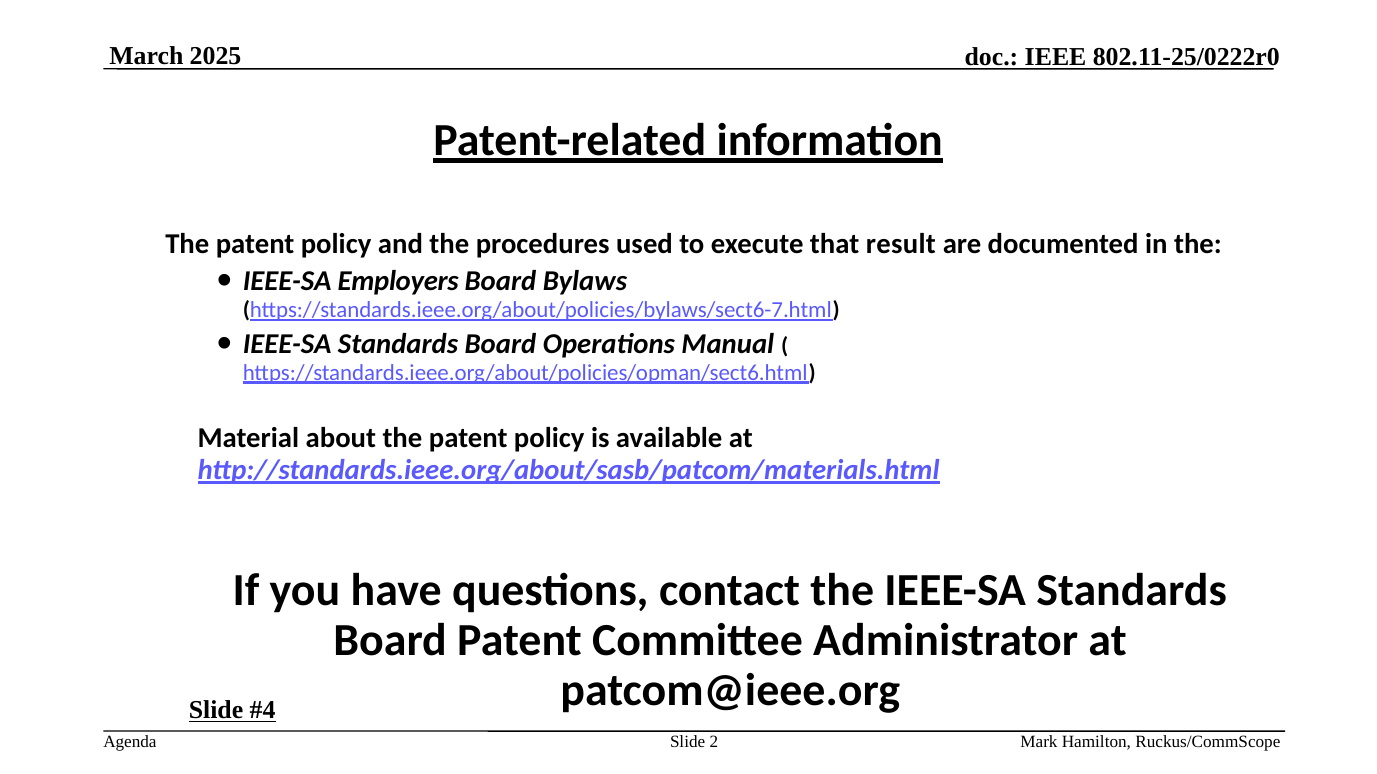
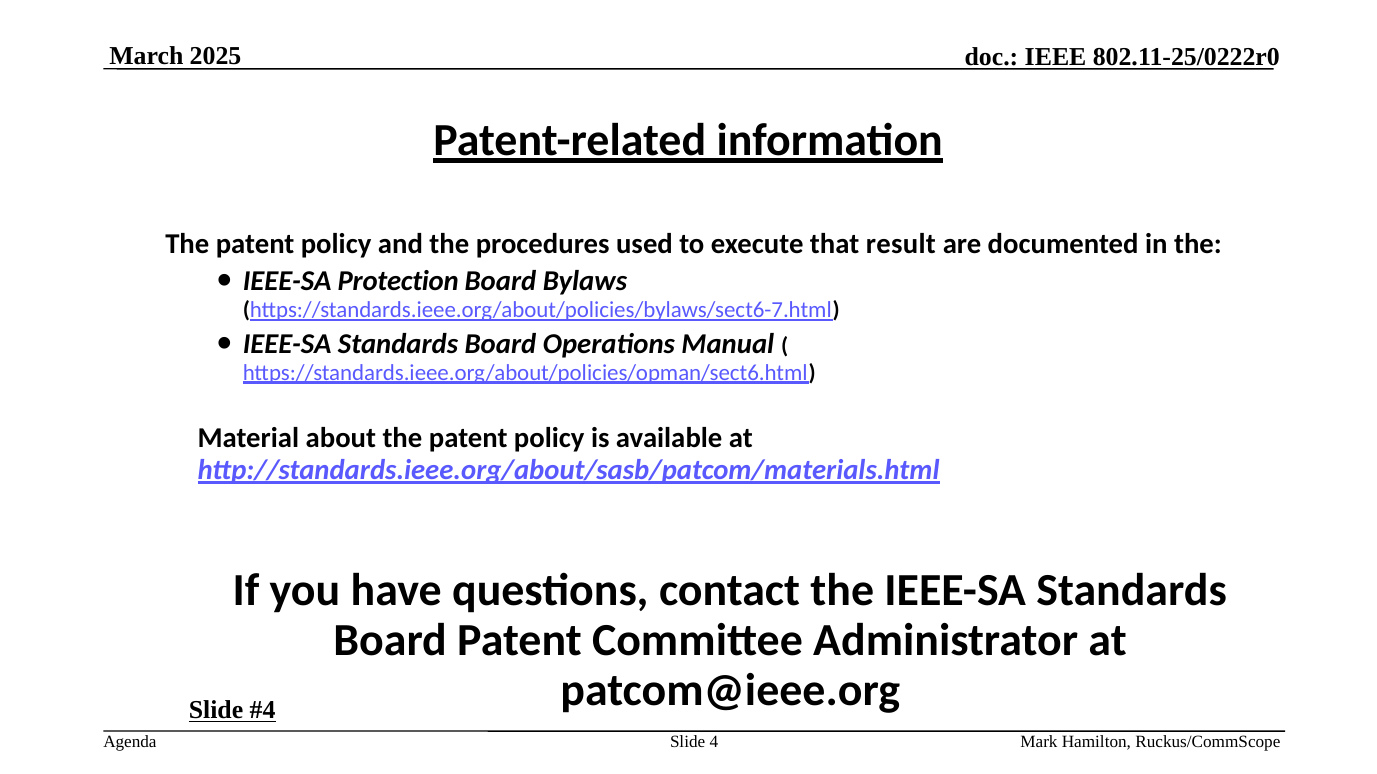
Employers: Employers -> Protection (398, 282)
2: 2 -> 4 (714, 743)
